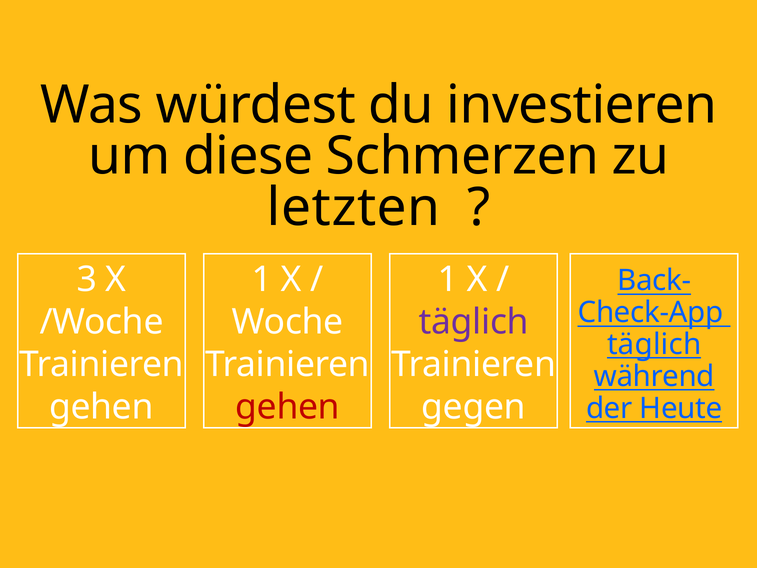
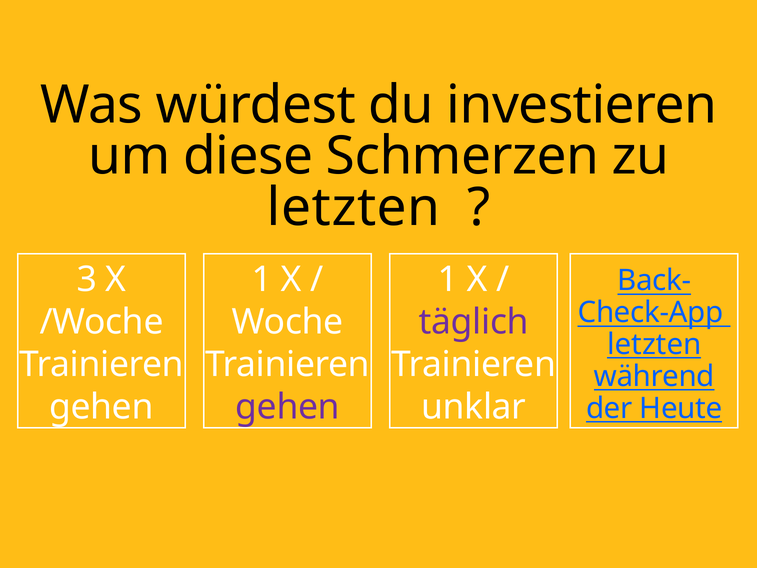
täglich: täglich -> letzten (654, 344)
gehen colour: red -> purple (288, 407)
gegen: gegen -> unklar (474, 407)
